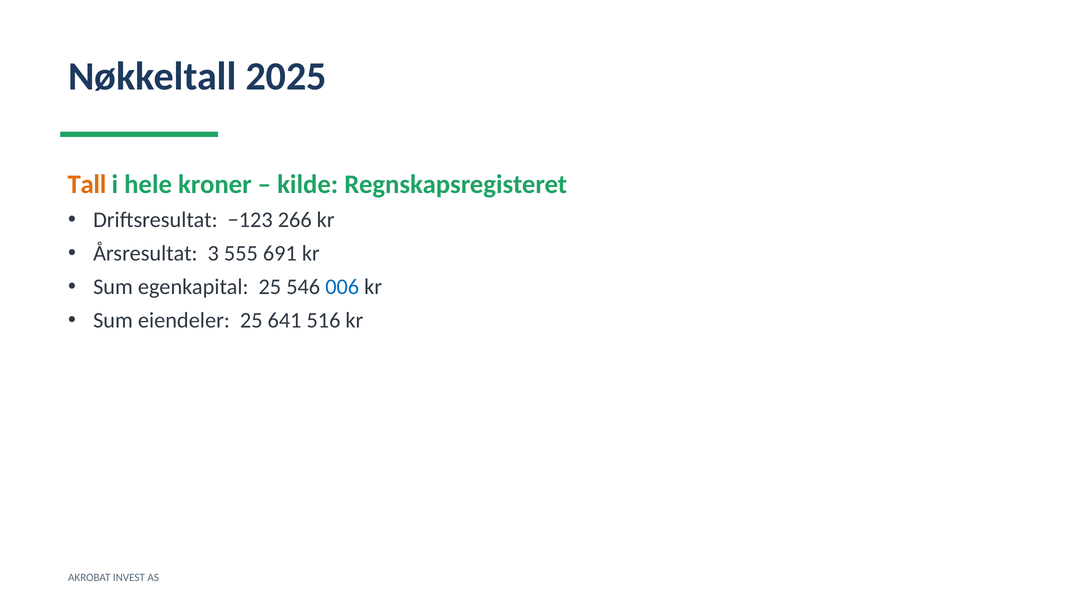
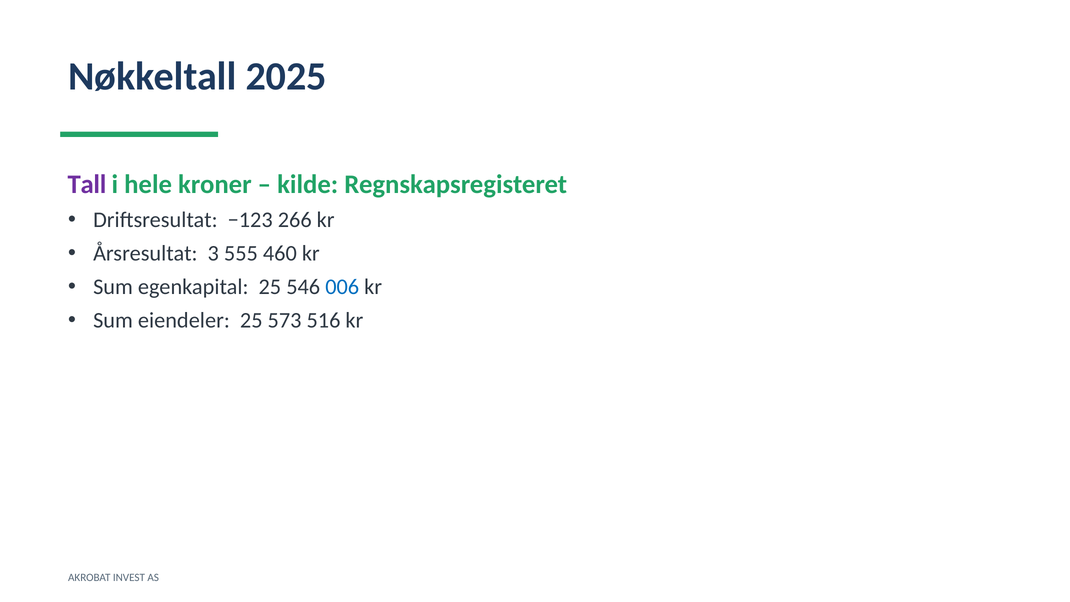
Tall colour: orange -> purple (87, 184)
691: 691 -> 460 (280, 253)
641: 641 -> 573 (285, 320)
